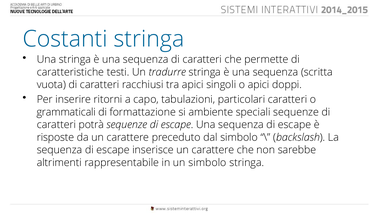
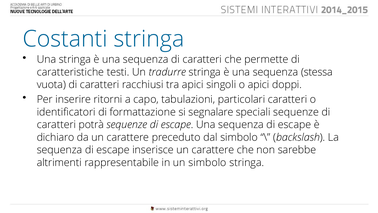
scritta: scritta -> stessa (317, 72)
grammaticali: grammaticali -> identificatori (66, 112)
ambiente: ambiente -> segnalare (211, 112)
risposte: risposte -> dichiaro (55, 137)
